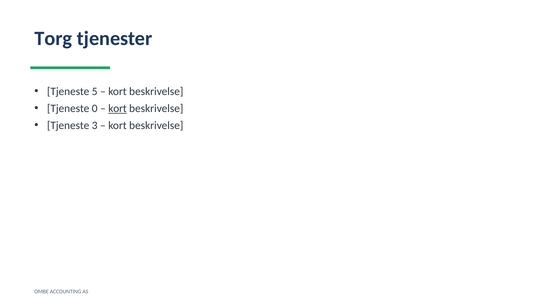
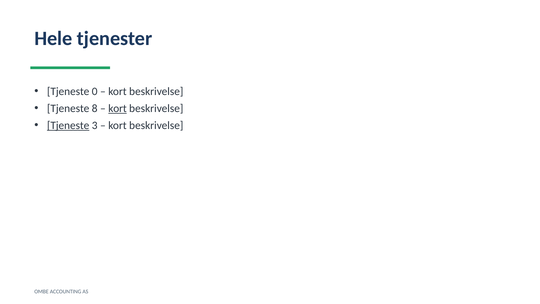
Torg: Torg -> Hele (53, 39)
5: 5 -> 0 (95, 91)
0: 0 -> 8 (95, 108)
Tjeneste underline: none -> present (68, 125)
